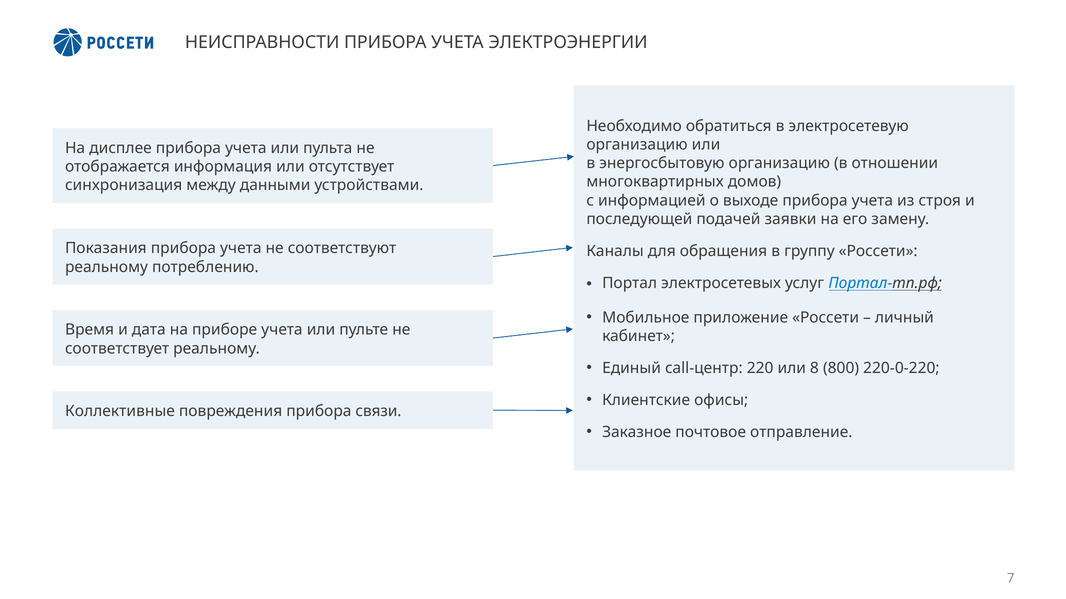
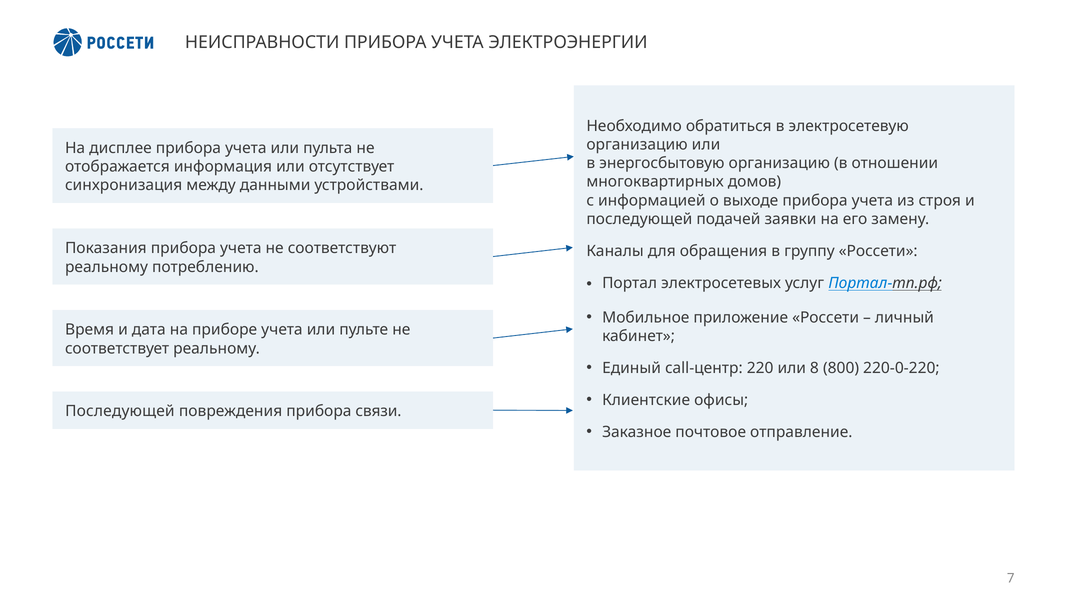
Коллективные: Коллективные -> Последующей (120, 412)
